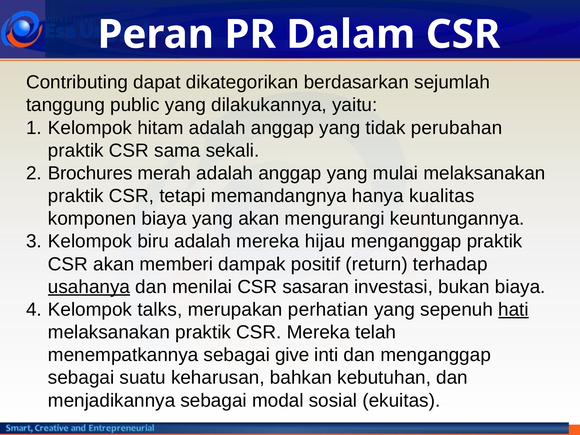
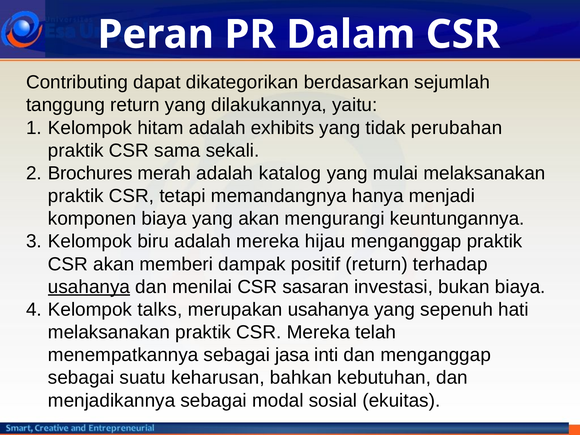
tanggung public: public -> return (135, 105)
hitam adalah anggap: anggap -> exhibits (283, 128)
merah adalah anggap: anggap -> katalog (290, 173)
kualitas: kualitas -> menjadi (442, 196)
merupakan perhatian: perhatian -> usahanya (328, 310)
hati underline: present -> none (513, 310)
give: give -> jasa (292, 355)
